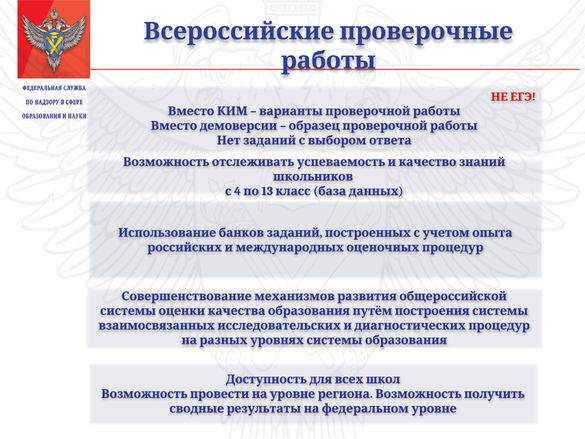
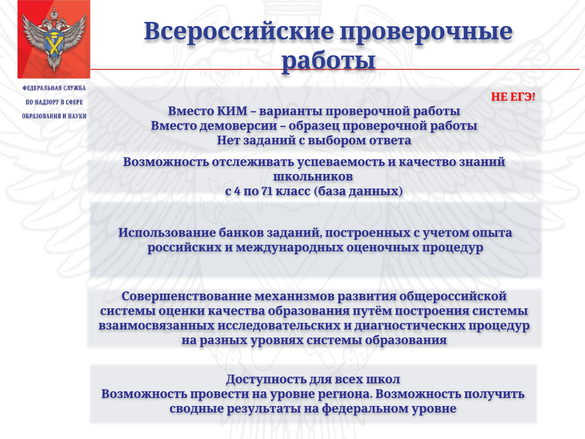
13: 13 -> 71 (267, 191)
